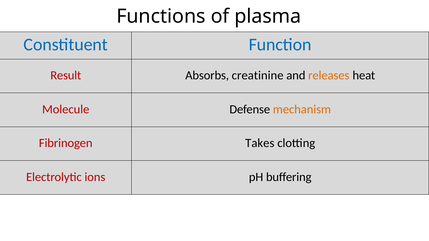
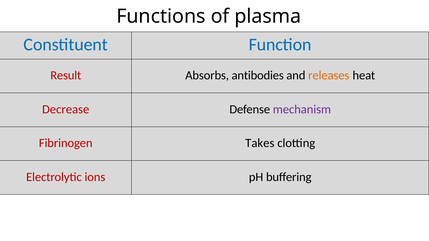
creatinine: creatinine -> antibodies (258, 76)
Molecule: Molecule -> Decrease (66, 109)
mechanism colour: orange -> purple (302, 109)
